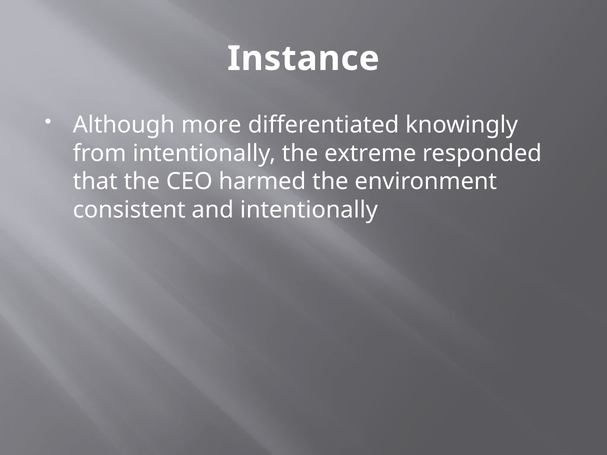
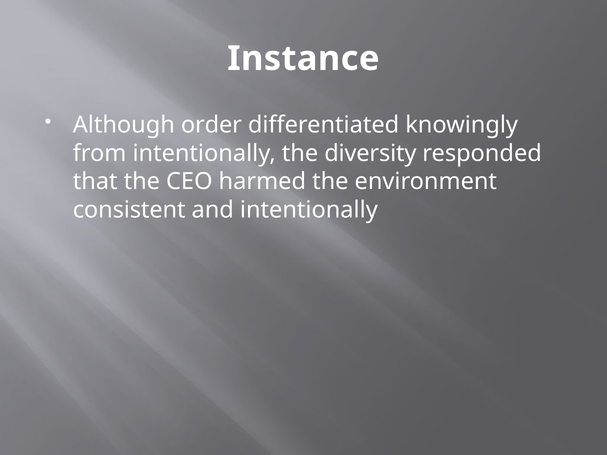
more: more -> order (211, 125)
extreme: extreme -> diversity (370, 153)
